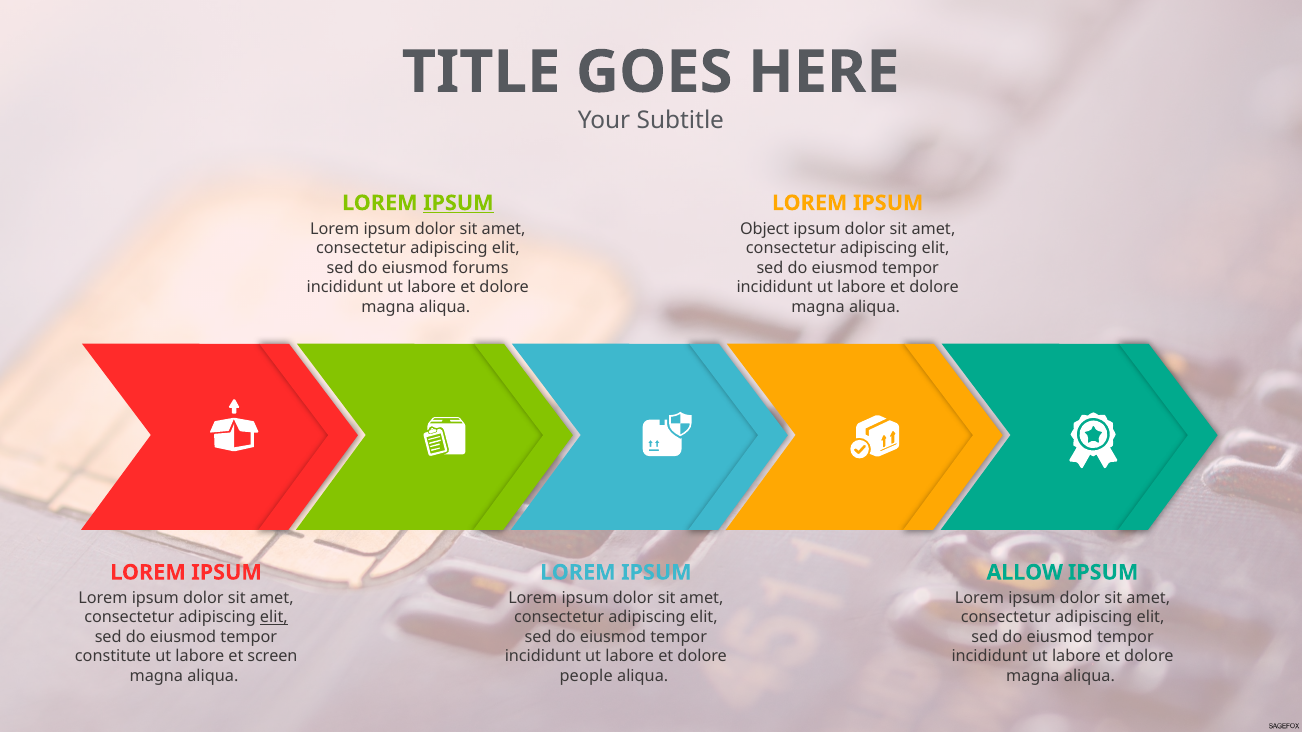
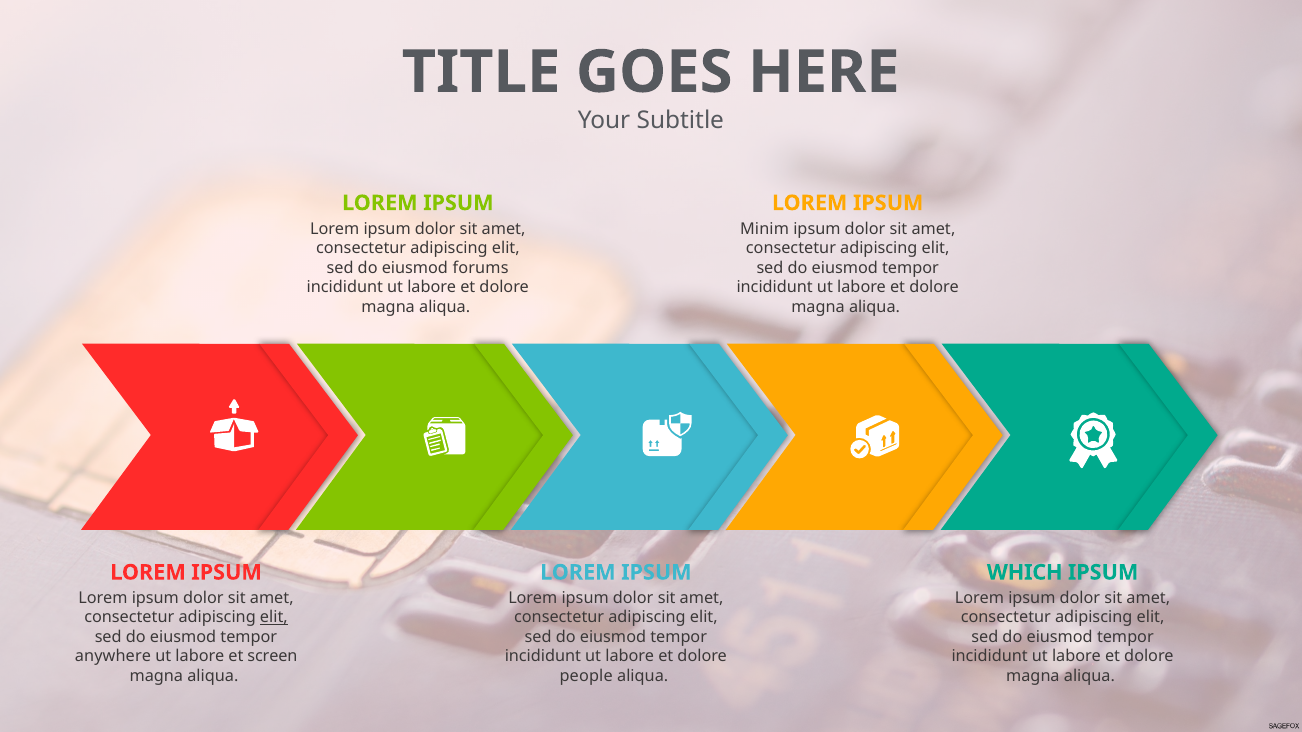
IPSUM underline: present -> none (458, 203)
Object: Object -> Minim (765, 229)
ALLOW: ALLOW -> WHICH (1025, 573)
constitute: constitute -> anywhere (113, 657)
